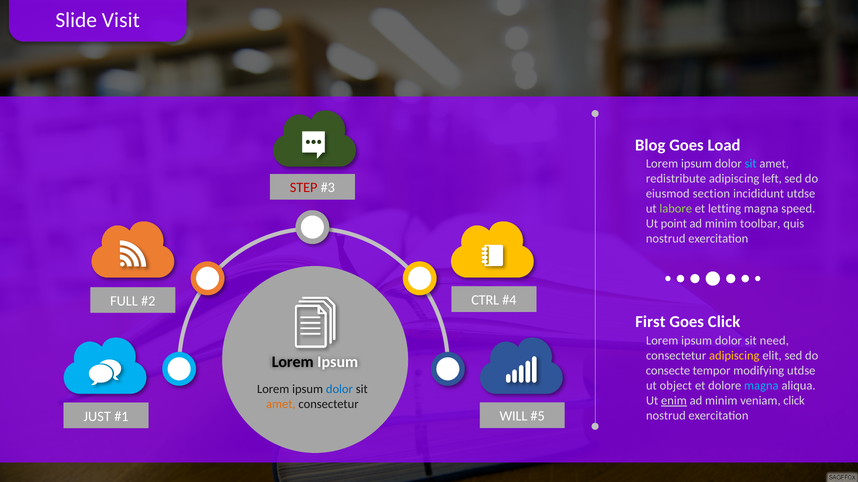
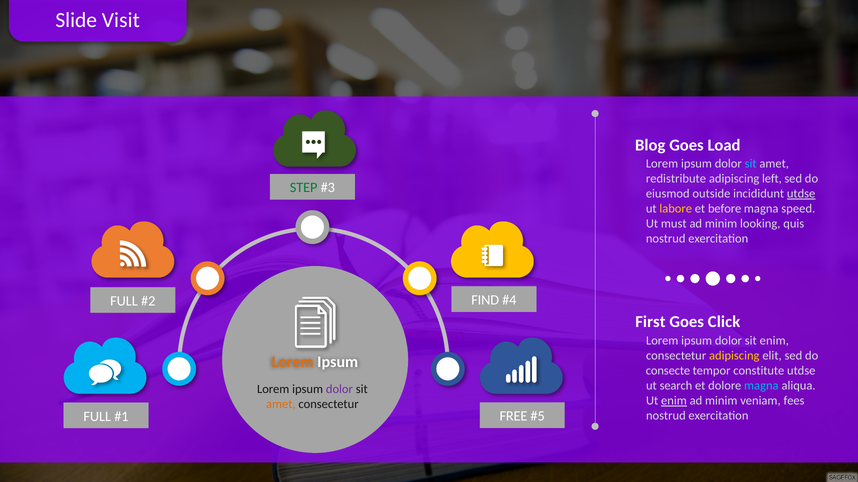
STEP colour: red -> green (304, 188)
section: section -> outside (711, 194)
utdse underline: none -> present (801, 194)
labore colour: light green -> yellow (676, 209)
letting: letting -> before (725, 209)
point: point -> must (674, 224)
toolbar: toolbar -> looking (760, 224)
CTRL: CTRL -> FIND (485, 300)
sit need: need -> enim (774, 341)
Lorem colour: black -> orange (293, 362)
modifying: modifying -> constitute (759, 371)
object: object -> search (676, 386)
dolor colour: blue -> purple (339, 390)
veniam click: click -> fees (794, 401)
WILL: WILL -> FREE (513, 417)
JUST: JUST -> FULL (97, 417)
